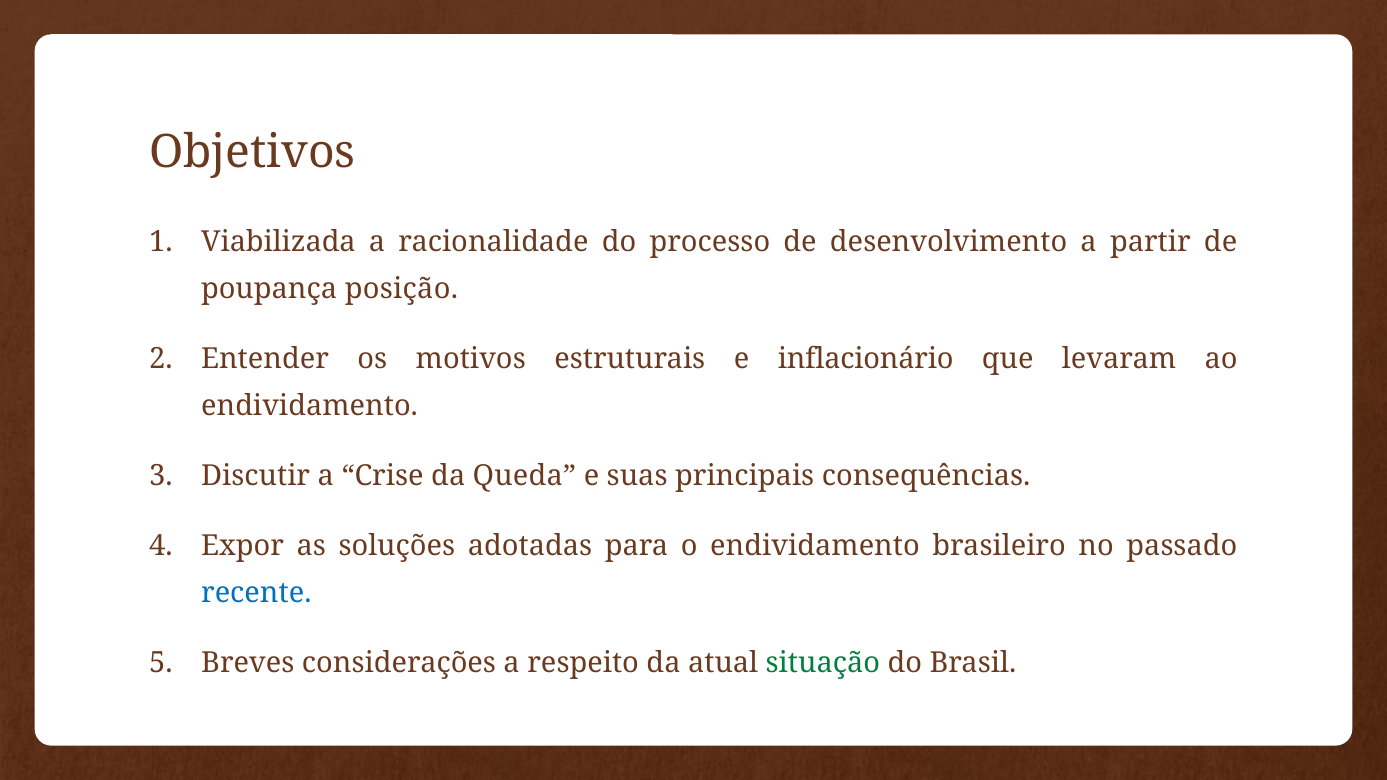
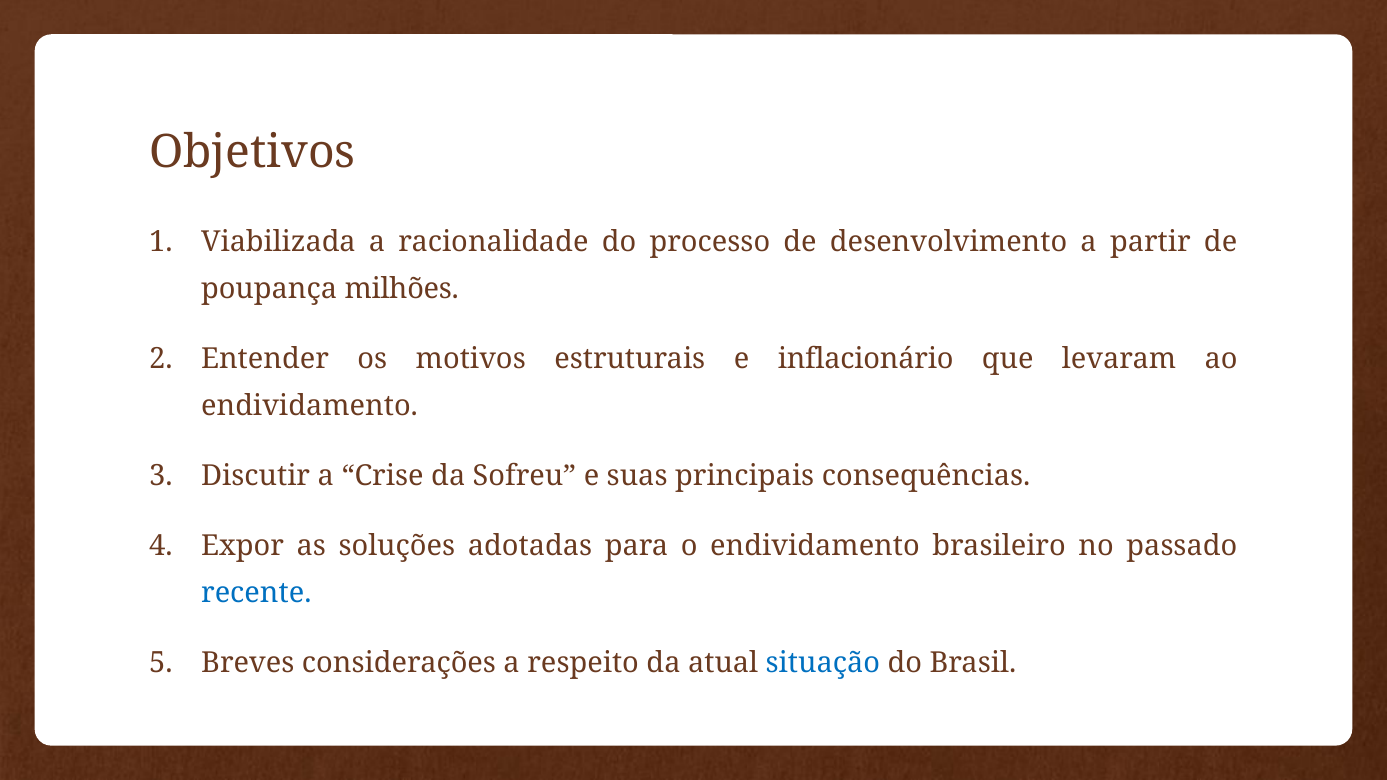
posição: posição -> milhões (402, 289)
Queda: Queda -> Sofreu (524, 476)
situação colour: green -> blue (823, 663)
